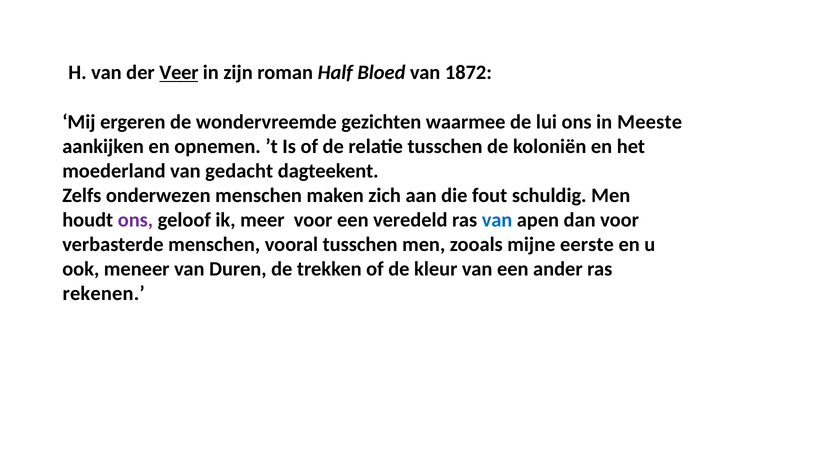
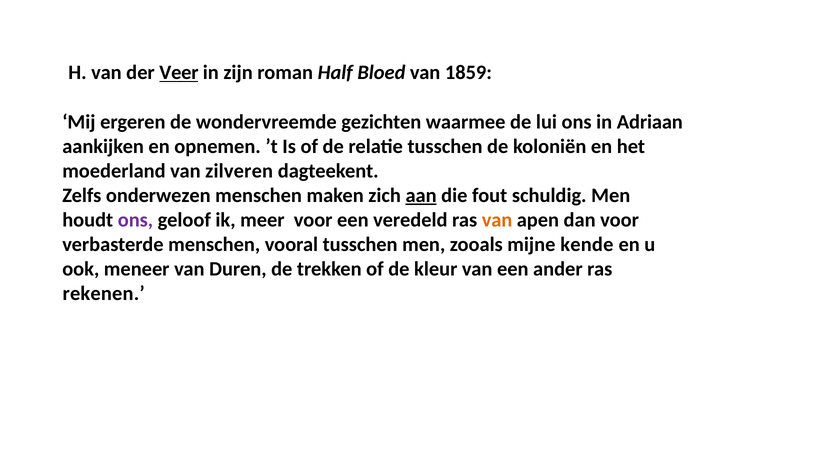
1872: 1872 -> 1859 (468, 73)
Meeste: Meeste -> Adriaan (650, 122)
gedacht: gedacht -> zilveren (239, 171)
aan underline: none -> present (421, 195)
van colour: blue -> orange (497, 220)
eerste: eerste -> kende (587, 244)
